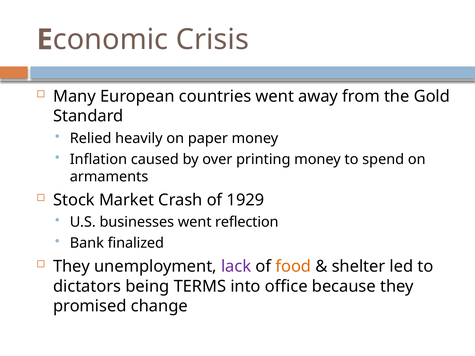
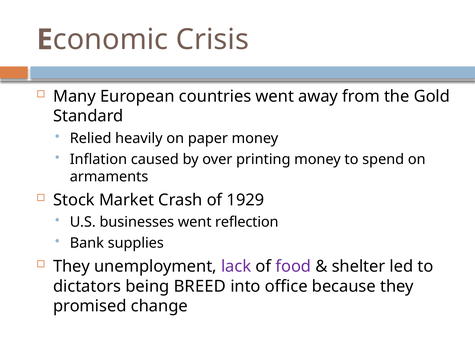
finalized: finalized -> supplies (136, 243)
food colour: orange -> purple (293, 267)
TERMS: TERMS -> BREED (200, 286)
